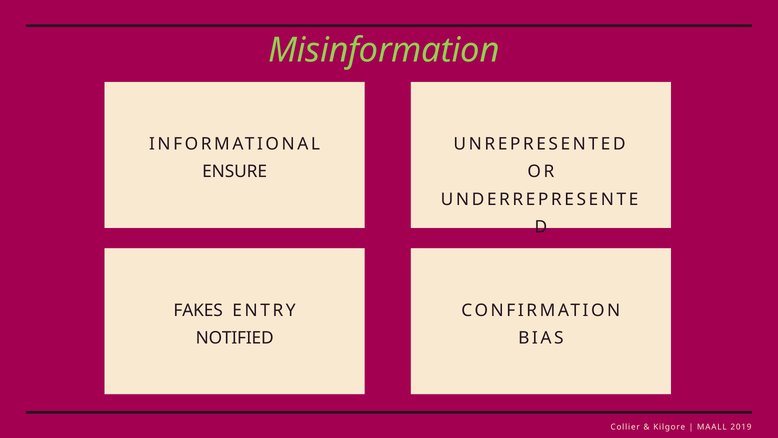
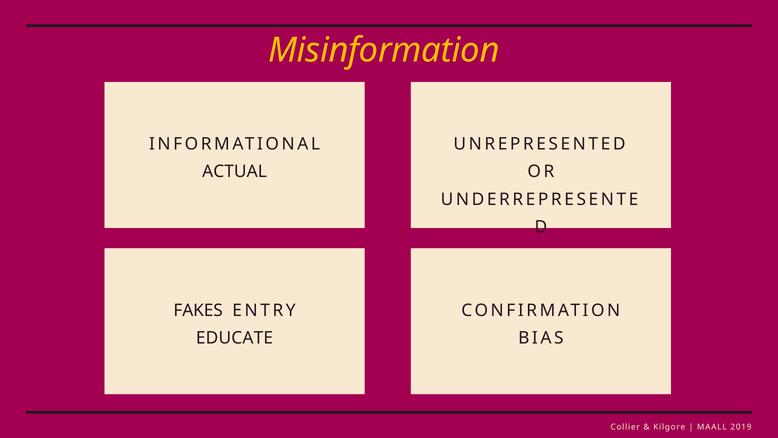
Misinformation colour: light green -> yellow (384, 50)
ENSURE: ENSURE -> ACTUAL (235, 172)
NOTIFIED: NOTIFIED -> EDUCATE (234, 338)
